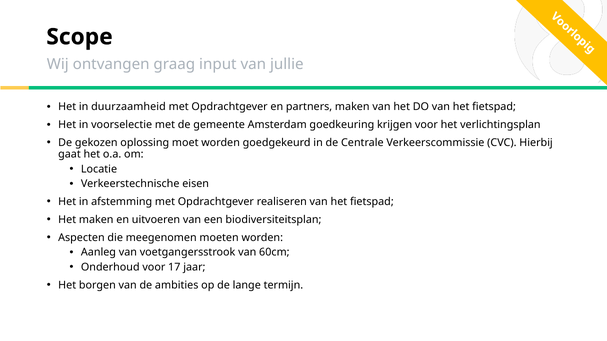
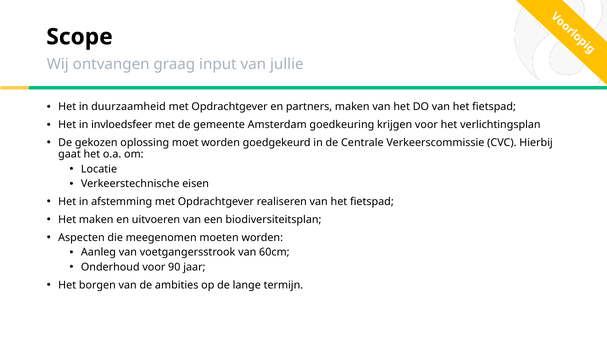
voorselectie: voorselectie -> invloedsfeer (122, 125)
17: 17 -> 90 (174, 267)
